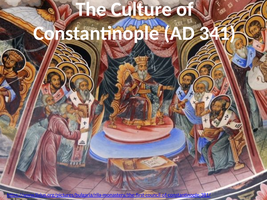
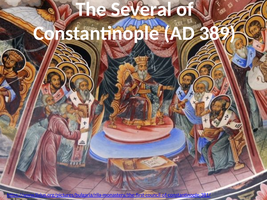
Culture: Culture -> Several (141, 9)
341: 341 -> 389 (217, 33)
